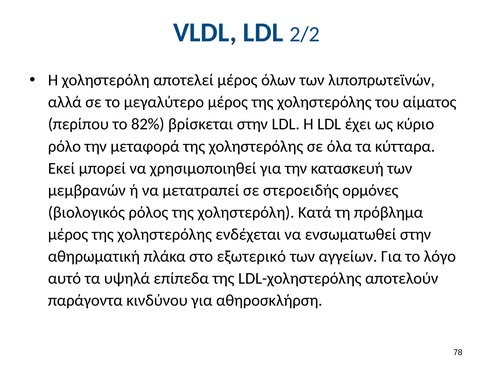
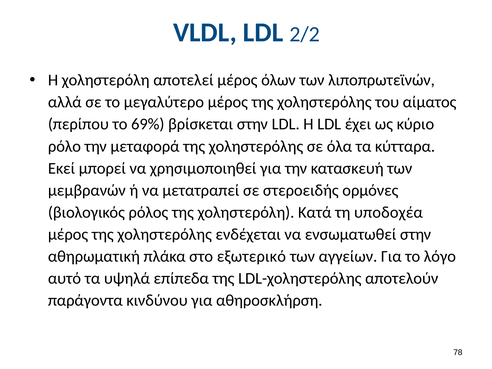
82%: 82% -> 69% (148, 124)
πρόβλημα: πρόβλημα -> υποδοχέα (388, 212)
